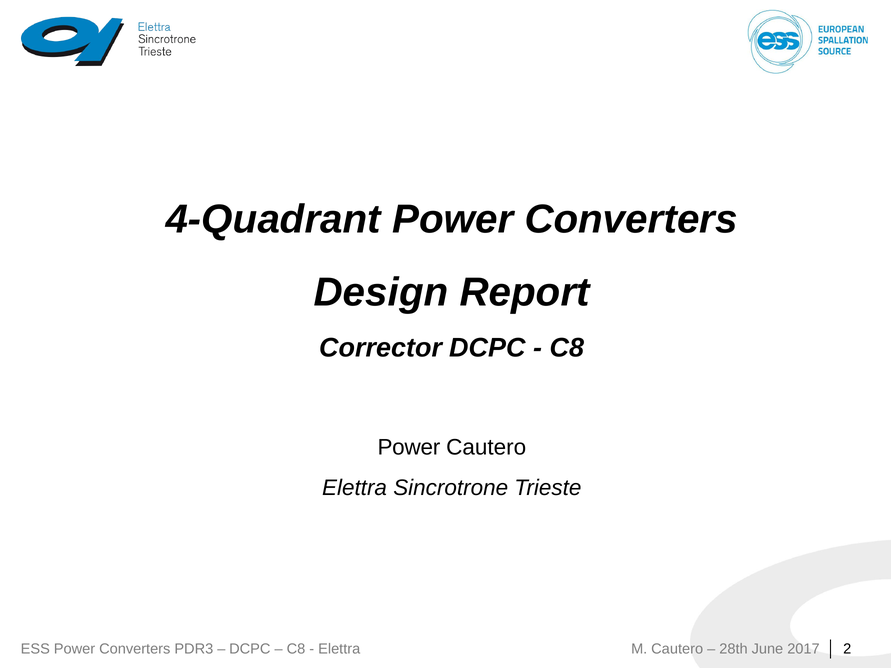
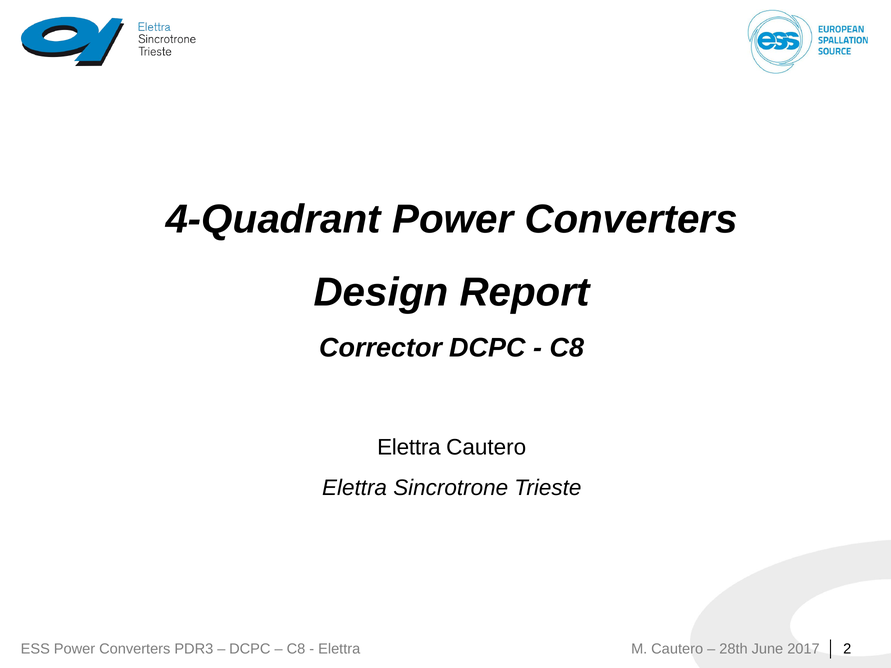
Power: Power -> Elettra (409, 447)
